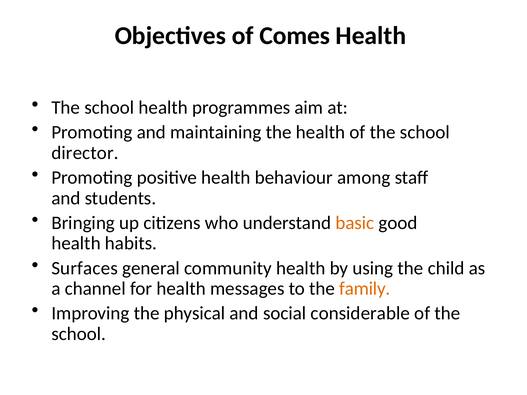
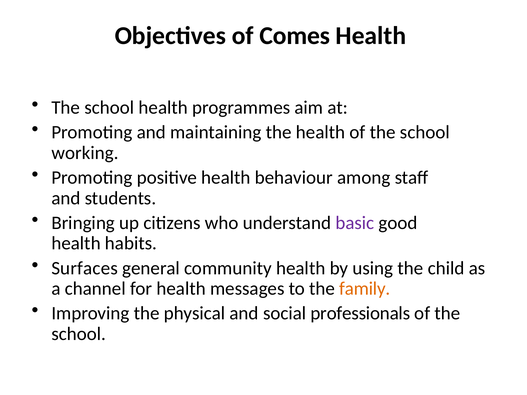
director: director -> working (85, 153)
basic colour: orange -> purple (355, 223)
considerable: considerable -> professionals (360, 314)
